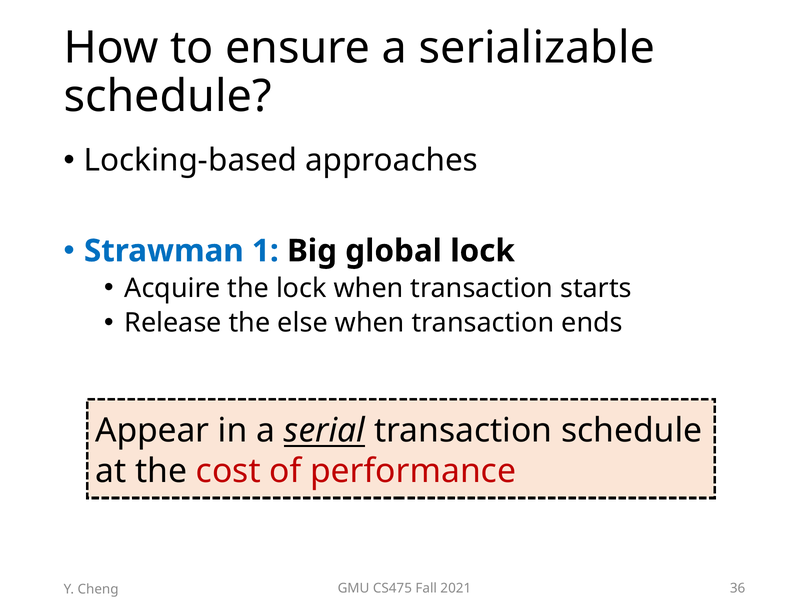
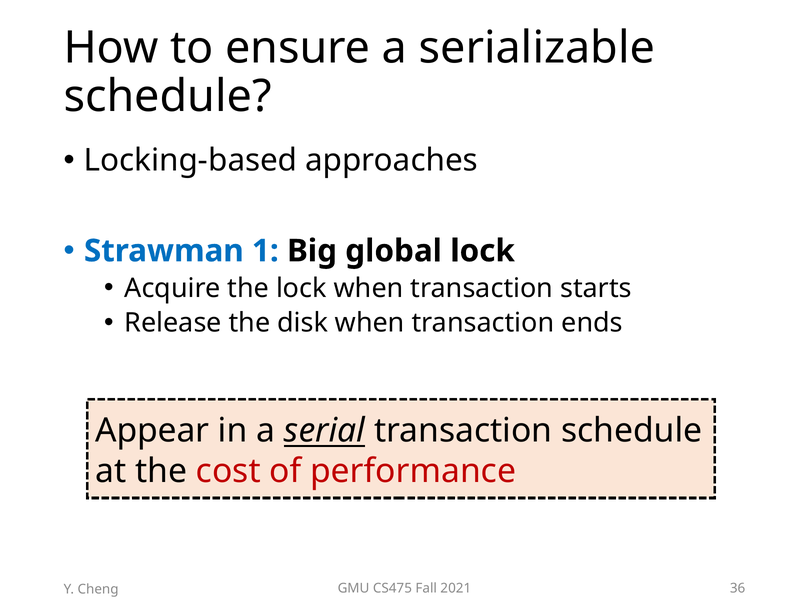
else: else -> disk (303, 323)
